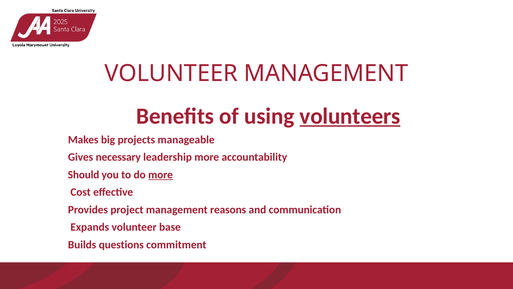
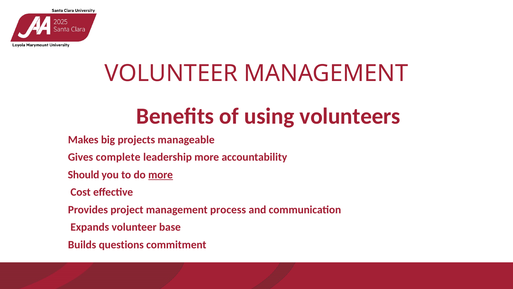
volunteers underline: present -> none (350, 116)
necessary: necessary -> complete (118, 157)
reasons: reasons -> process (228, 209)
